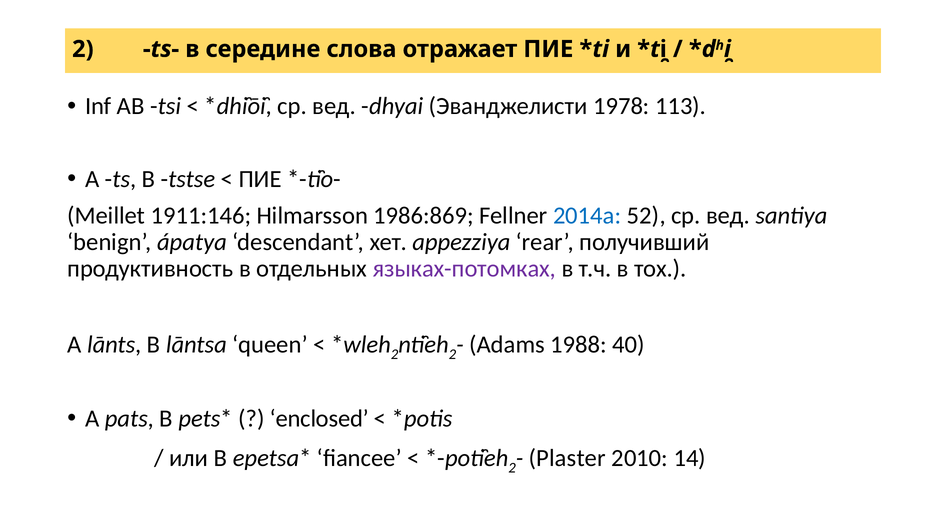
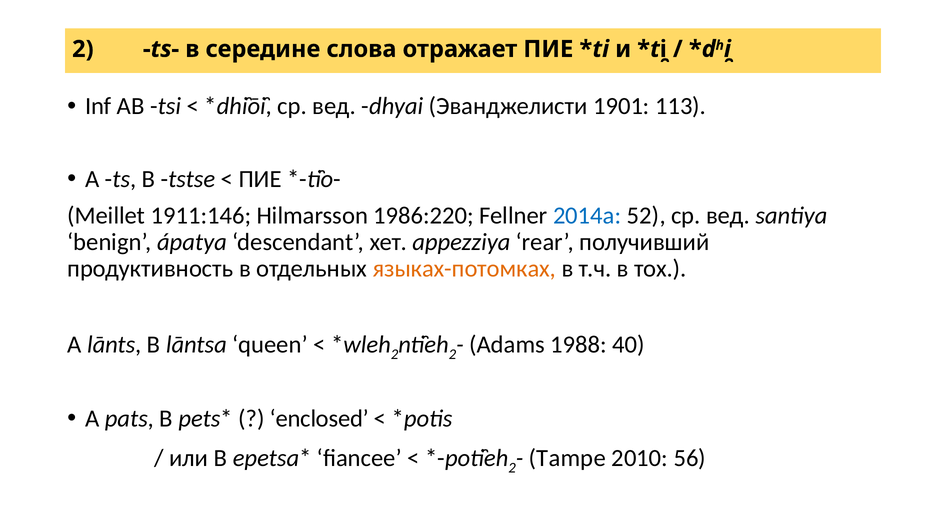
1978: 1978 -> 1901 (621, 106)
1986:869: 1986:869 -> 1986:220 (424, 216)
языках-потомках colour: purple -> orange (464, 269)
Plaster: Plaster -> Tampe (567, 458)
14: 14 -> 56 (690, 458)
